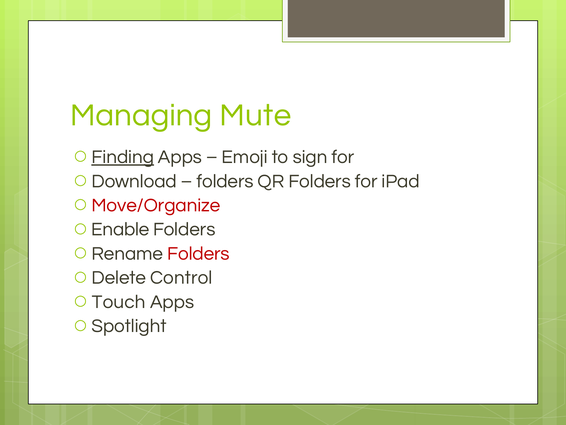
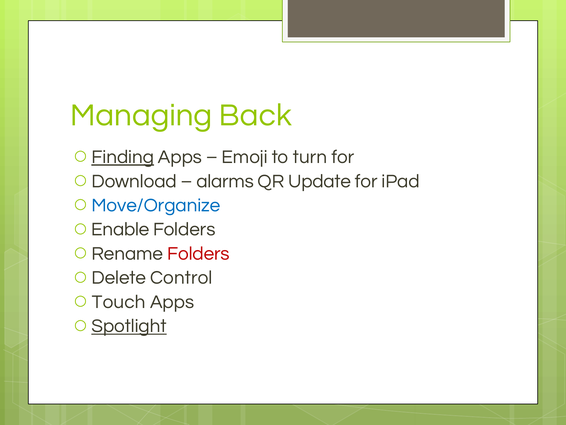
Mute: Mute -> Back (255, 115)
sign: sign -> turn (310, 157)
folders: folders -> alarms (225, 181)
QR Folders: Folders -> Update (320, 181)
Move/Organize colour: red -> blue (156, 205)
Spotlight underline: none -> present (129, 326)
